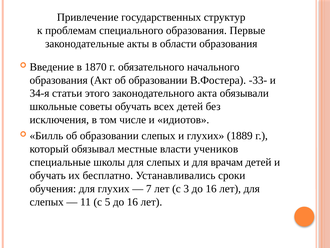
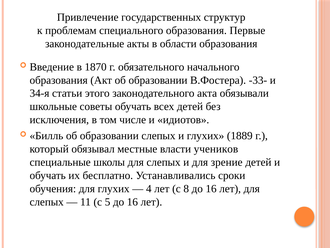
врачам: врачам -> зрение (227, 162)
7: 7 -> 4 (149, 188)
3: 3 -> 8 (186, 188)
